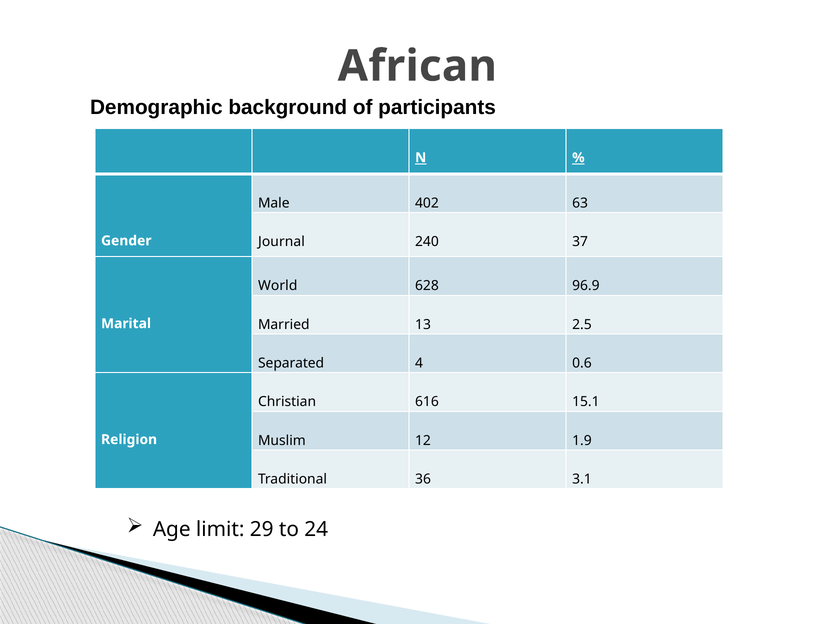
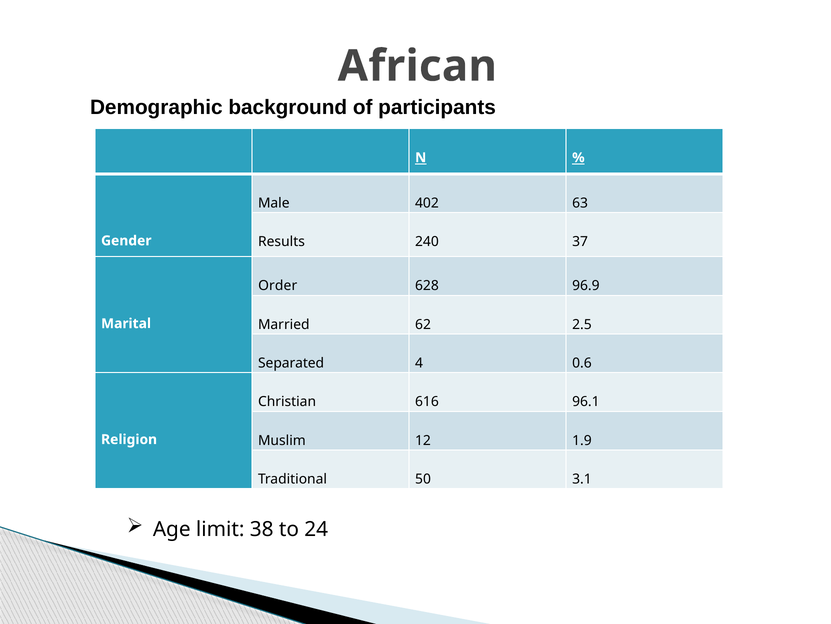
Journal: Journal -> Results (281, 241)
World: World -> Order (278, 285)
13: 13 -> 62 (423, 324)
15.1: 15.1 -> 96.1 (586, 401)
36: 36 -> 50 (423, 479)
29: 29 -> 38 (262, 529)
